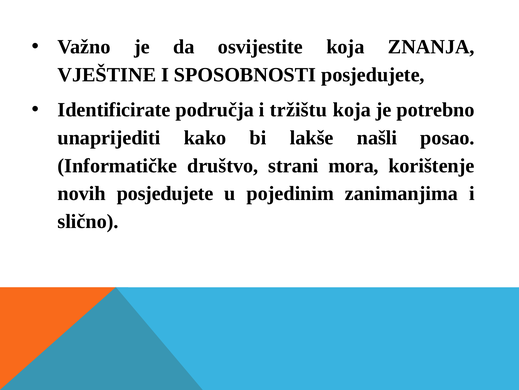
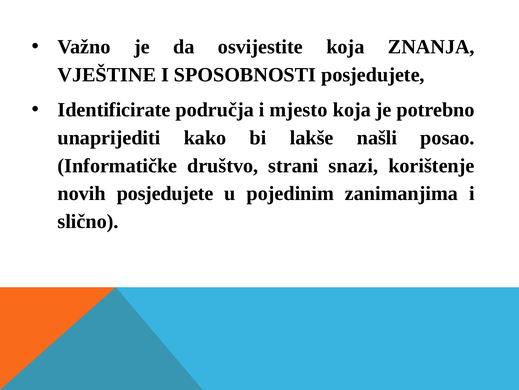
tržištu: tržištu -> mjesto (299, 110)
mora: mora -> snazi (353, 165)
